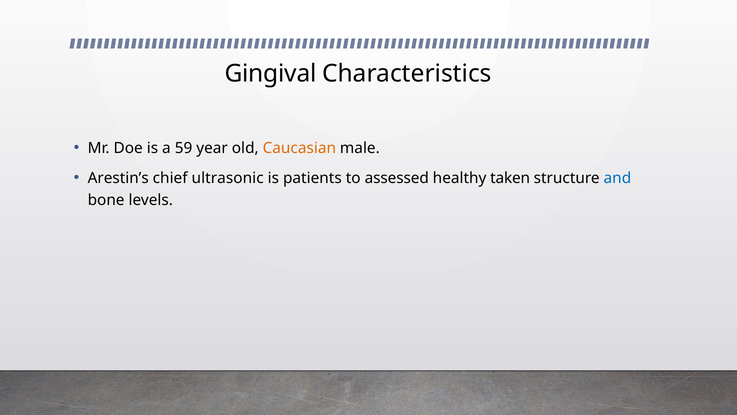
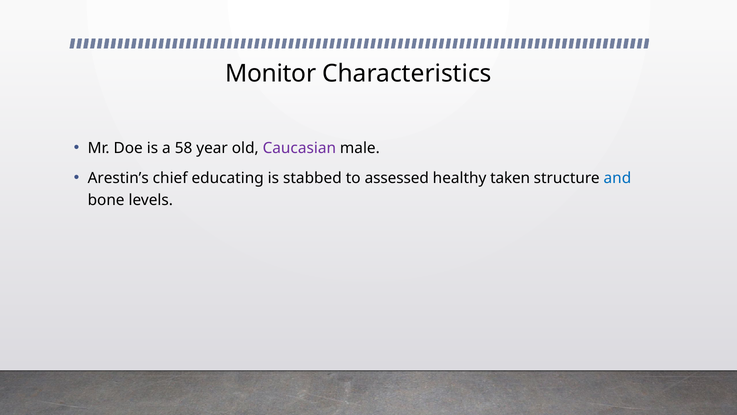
Gingival: Gingival -> Monitor (271, 74)
59: 59 -> 58 (184, 148)
Caucasian colour: orange -> purple (299, 148)
ultrasonic: ultrasonic -> educating (228, 178)
patients: patients -> stabbed (312, 178)
